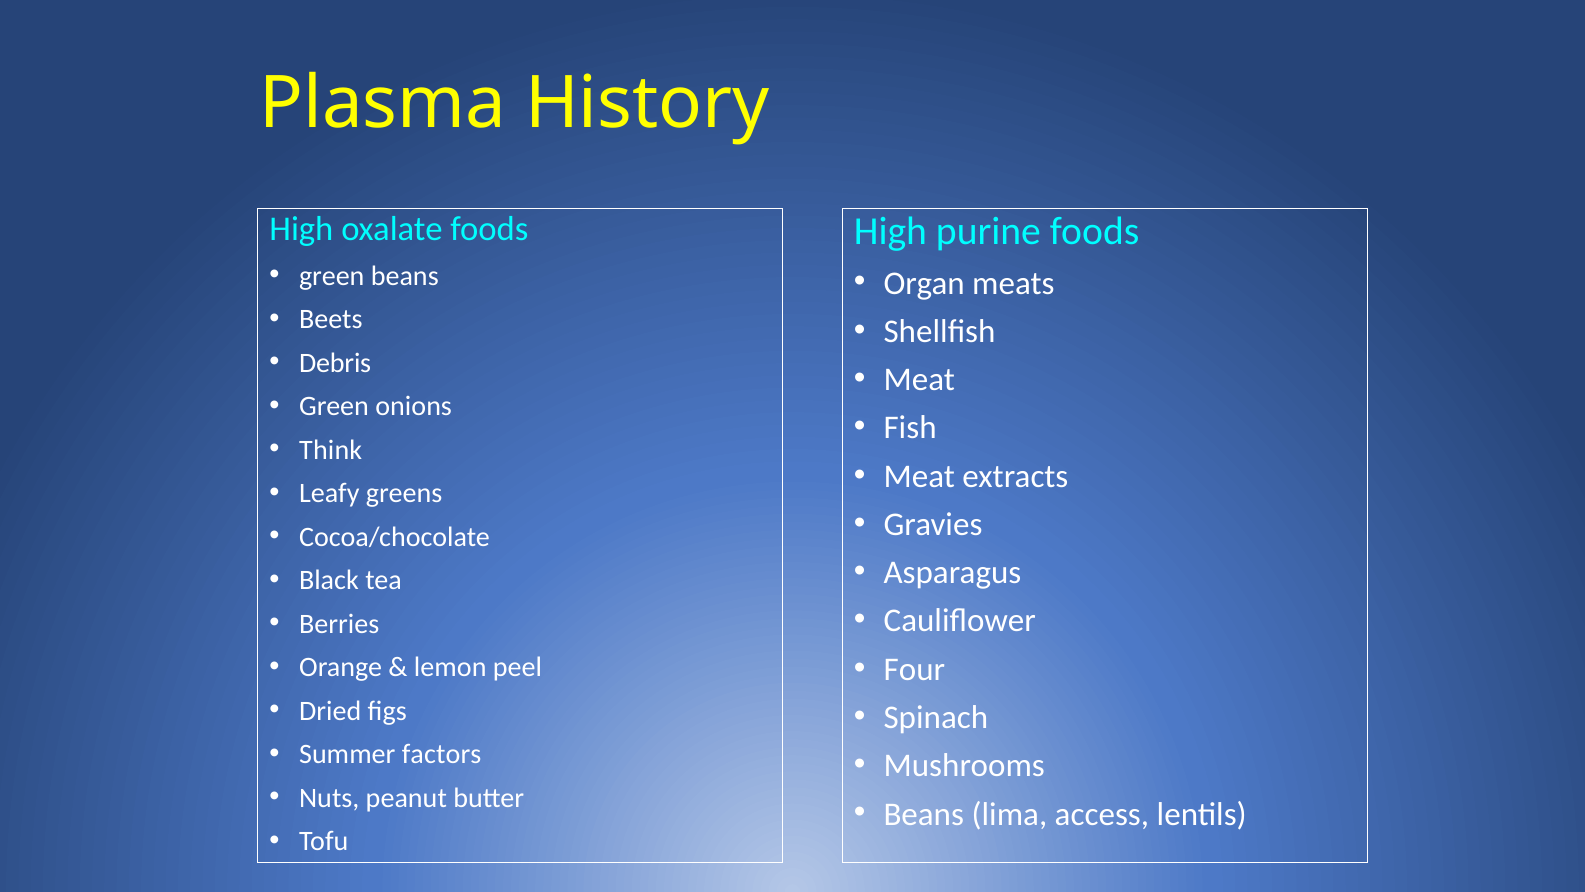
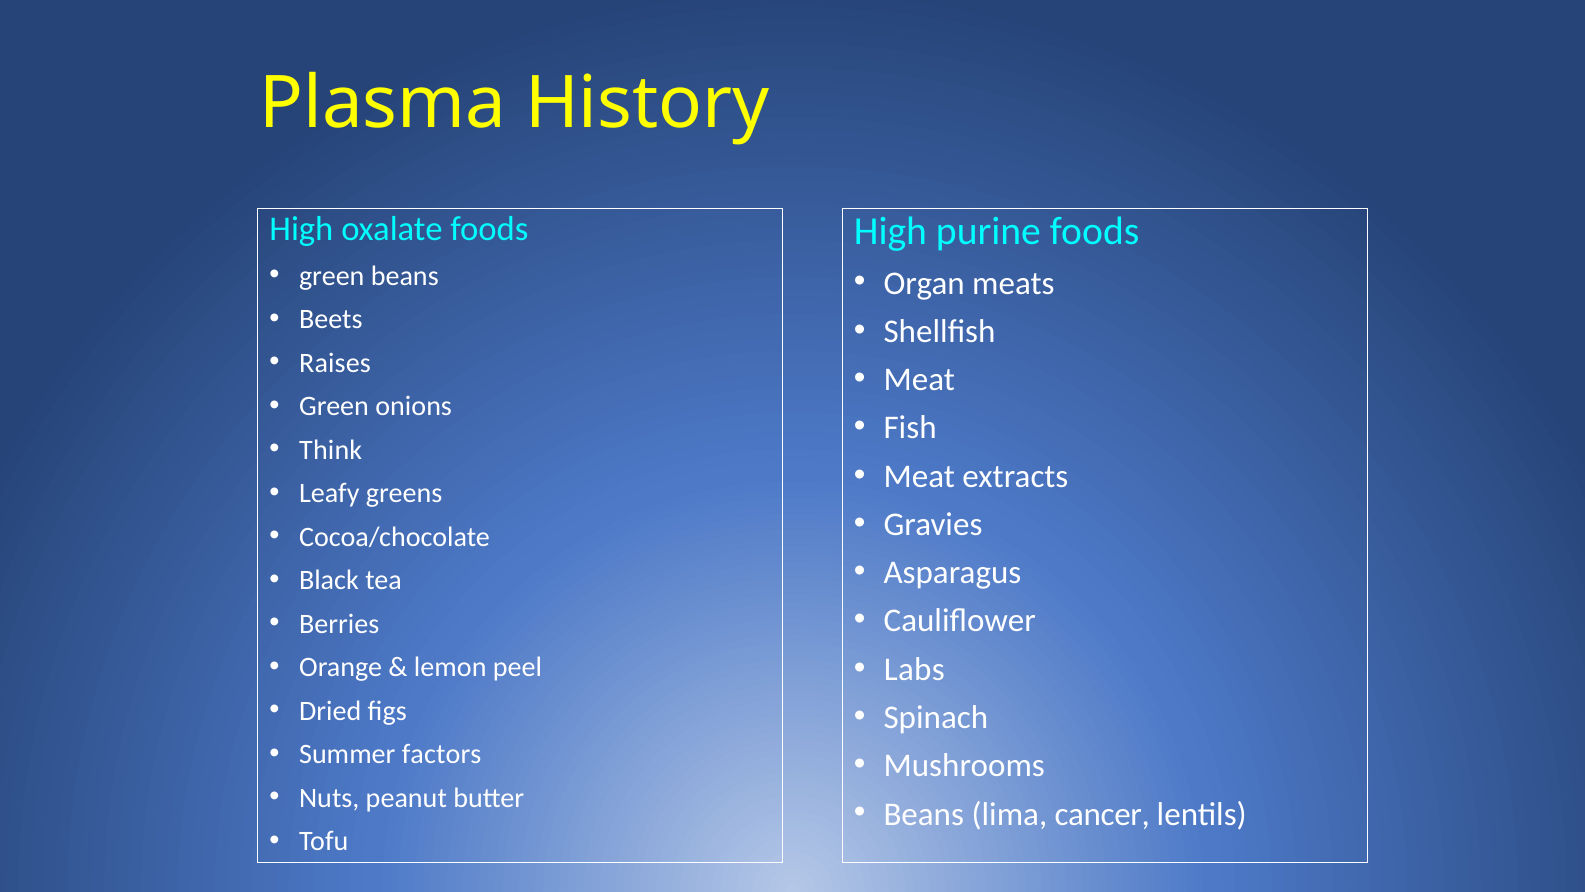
Debris: Debris -> Raises (335, 363)
Four: Four -> Labs (914, 669)
access: access -> cancer (1102, 814)
